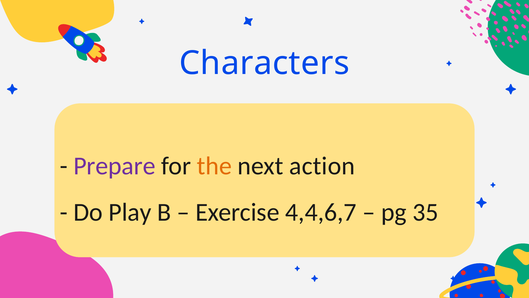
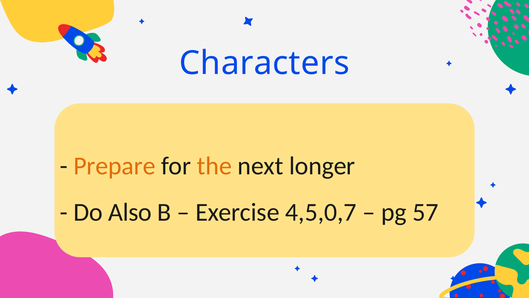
Prepare colour: purple -> orange (114, 166)
action: action -> longer (322, 166)
Play: Play -> Also (130, 212)
4,4,6,7: 4,4,6,7 -> 4,5,0,7 (321, 212)
35: 35 -> 57 (425, 212)
